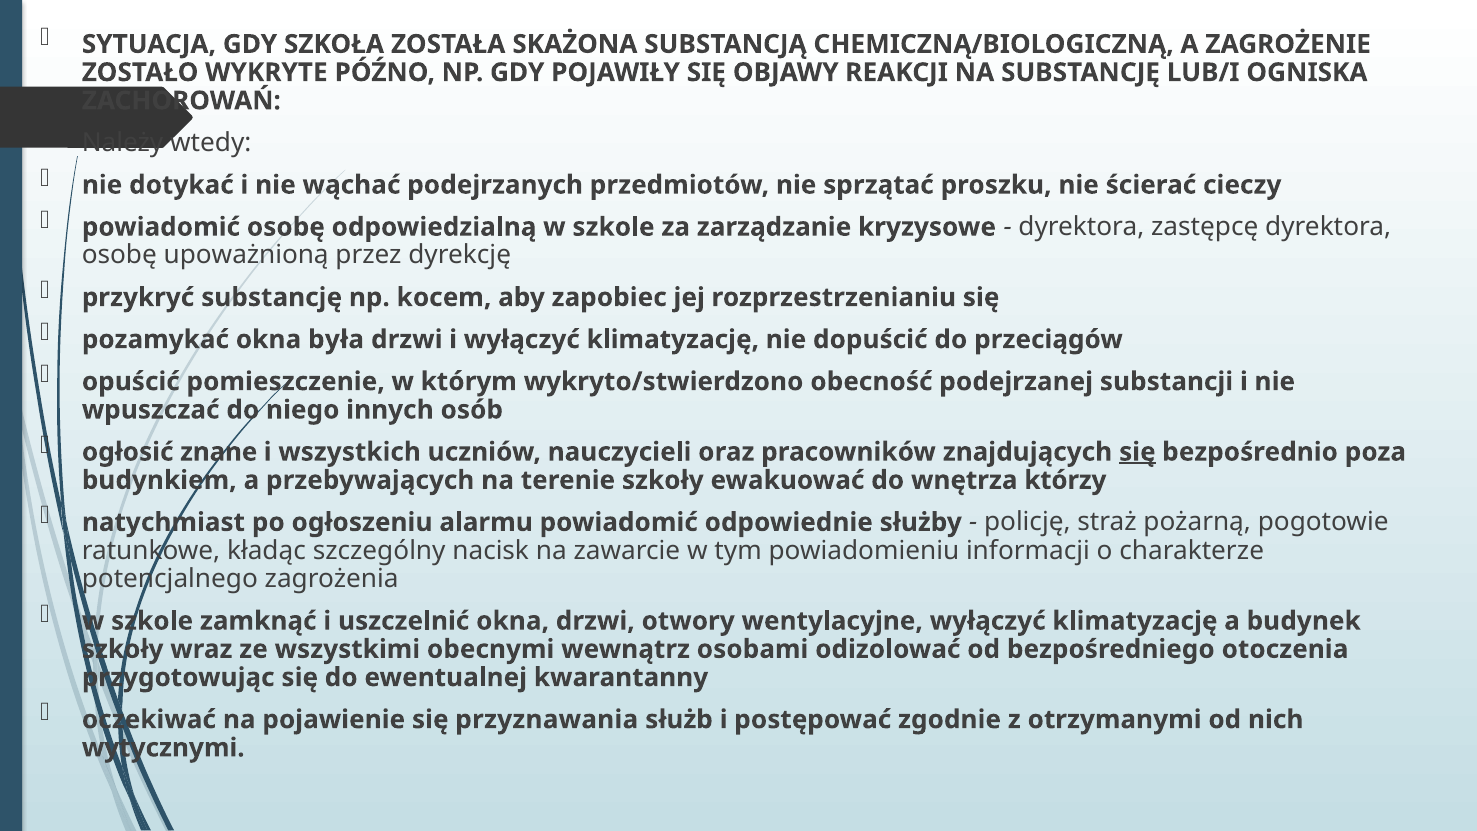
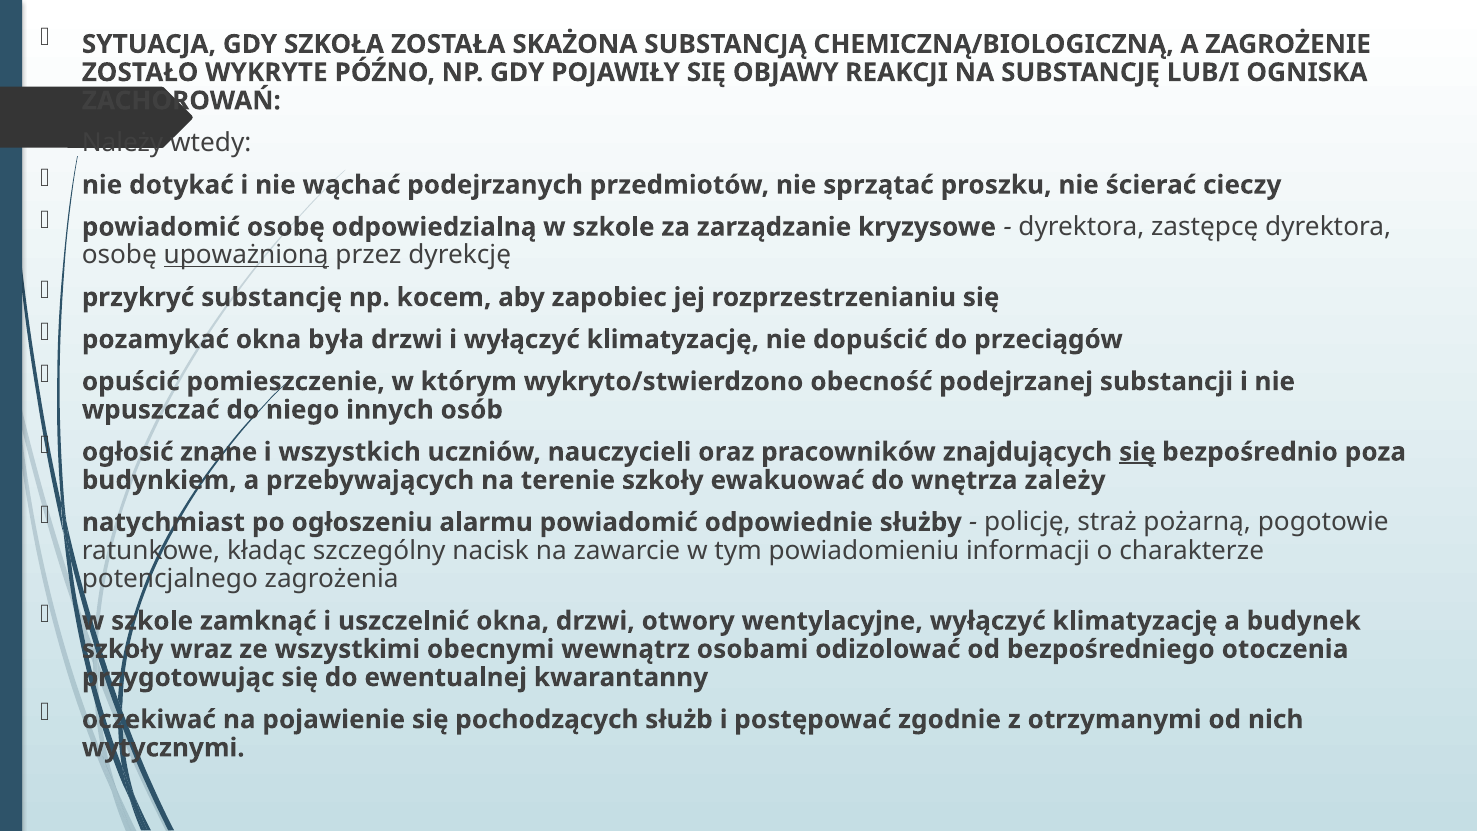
upoważnioną underline: none -> present (246, 255)
którzy: którzy -> zależy (1065, 480)
przyznawania: przyznawania -> pochodzących (547, 719)
